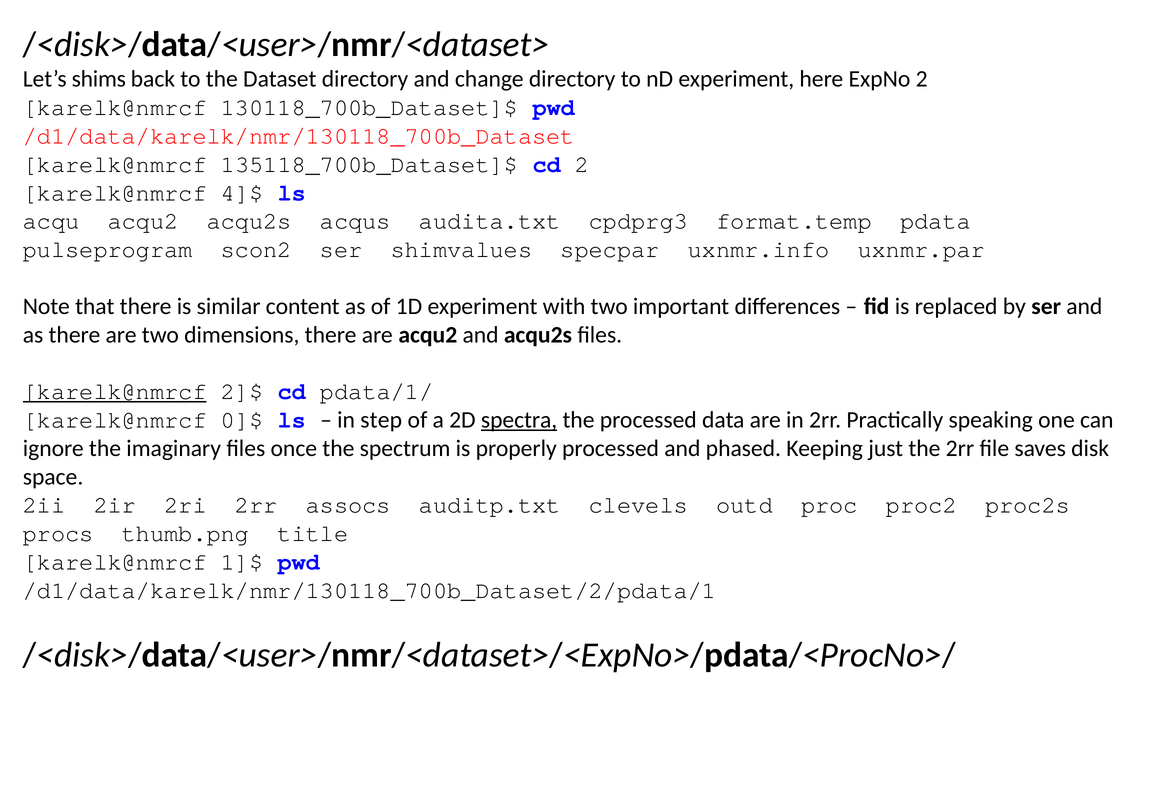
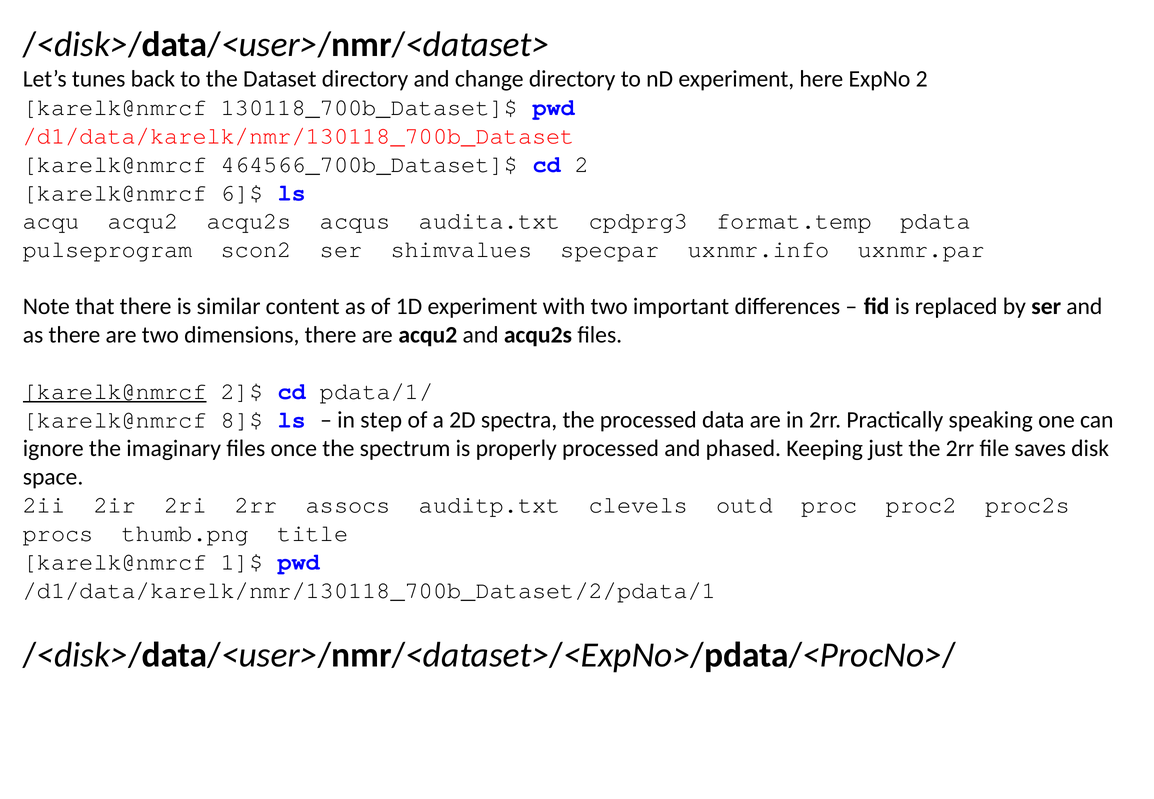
shims: shims -> tunes (99, 79)
135118_700b_Dataset]$: 135118_700b_Dataset]$ -> 464566_700b_Dataset]$ (370, 164)
4]$: 4]$ -> 6]$ (242, 193)
0]$: 0]$ -> 8]$ (242, 420)
spectra underline: present -> none (519, 420)
